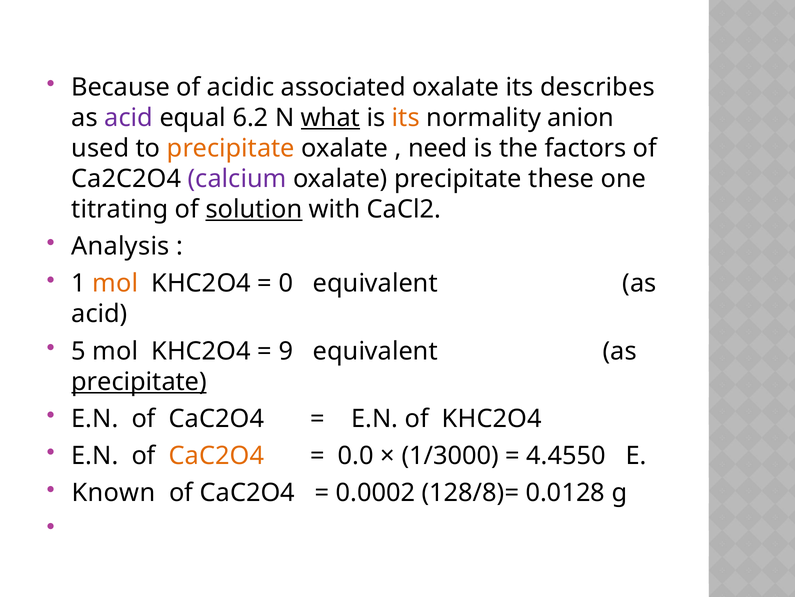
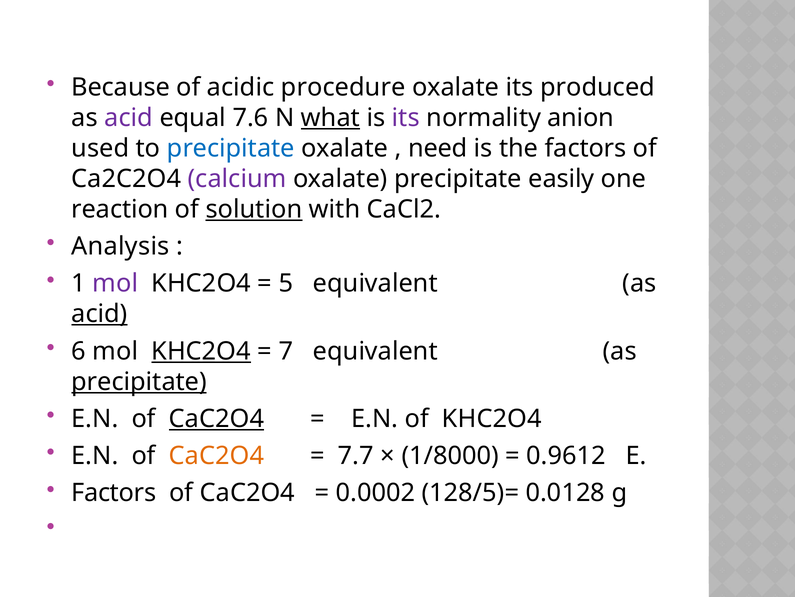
associated: associated -> procedure (343, 87)
describes: describes -> produced (598, 87)
6.2: 6.2 -> 7.6 (250, 118)
its colour: orange -> purple (406, 118)
precipitate colour: orange -> blue (231, 148)
these: these -> easily (561, 179)
titrating: titrating -> reaction (120, 209)
mol colour: orange -> purple (115, 283)
0: 0 -> 5 (286, 283)
acid underline: none -> present (100, 314)
5: 5 -> 6 (79, 351)
KHC2O4 underline: none -> present (201, 351)
9: 9 -> 7 (286, 351)
CaC2O4 underline: none -> present (216, 418)
0.0: 0.0 -> 7.7 (356, 455)
1/3000: 1/3000 -> 1/8000 (450, 455)
4.4550: 4.4550 -> 0.9612 (566, 455)
Known: Known -> Factors (114, 492)
128/8)=: 128/8)= -> 128/5)= (470, 492)
